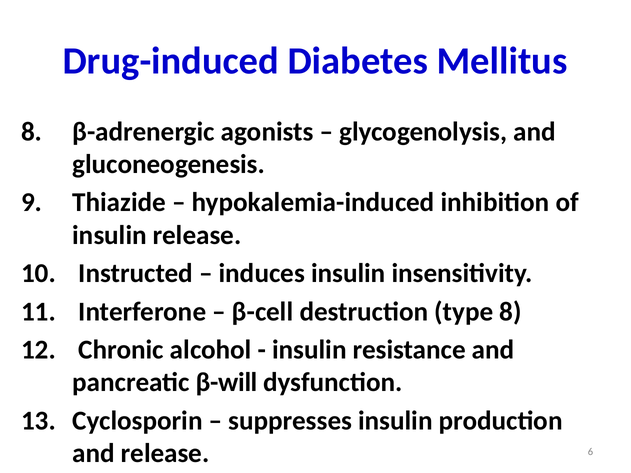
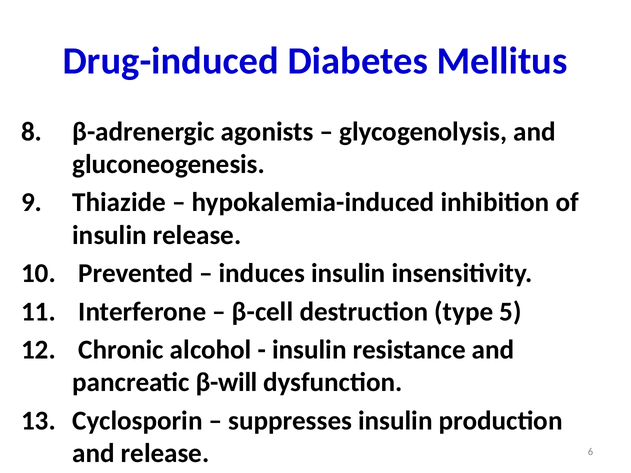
Instructed: Instructed -> Prevented (136, 273)
type 8: 8 -> 5 (510, 312)
